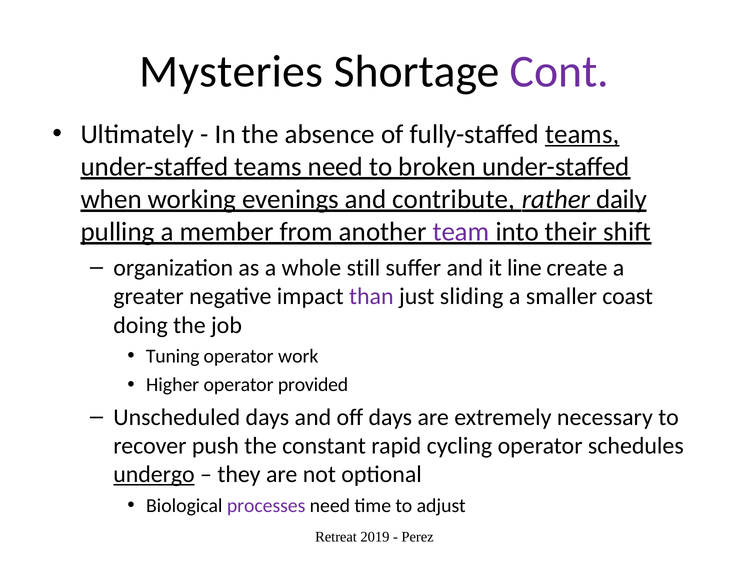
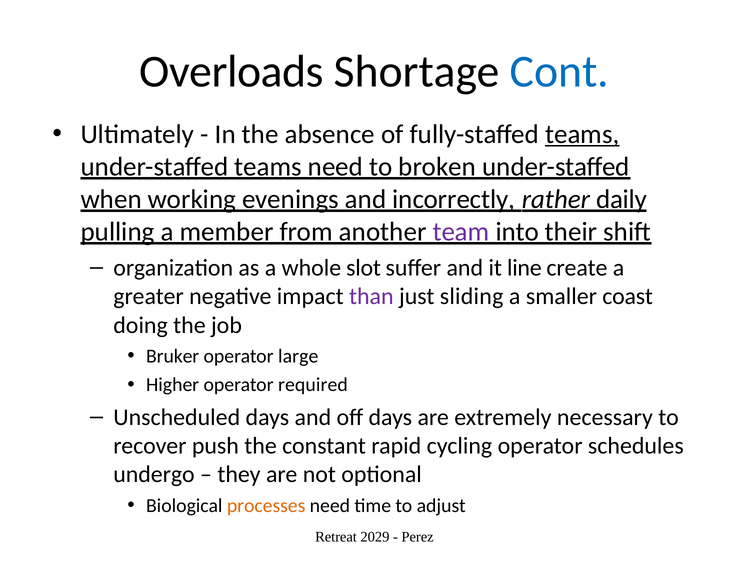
Mysteries: Mysteries -> Overloads (232, 72)
Cont colour: purple -> blue (559, 72)
contribute: contribute -> incorrectly (454, 199)
still: still -> slot (364, 268)
Tuning: Tuning -> Bruker (173, 356)
work: work -> large (298, 356)
provided: provided -> required (313, 385)
undergo underline: present -> none (154, 474)
processes colour: purple -> orange (266, 505)
2019: 2019 -> 2029 (375, 537)
